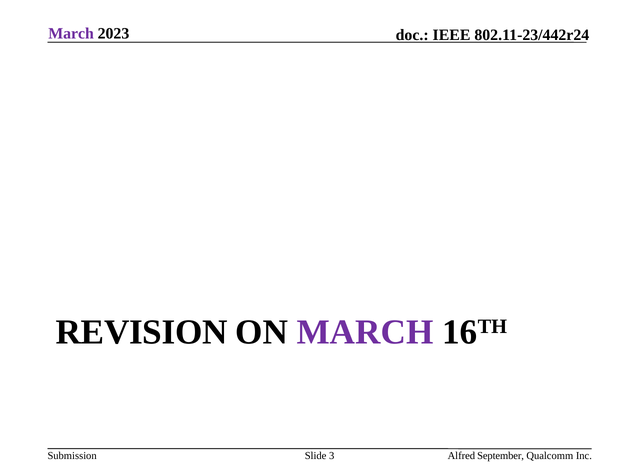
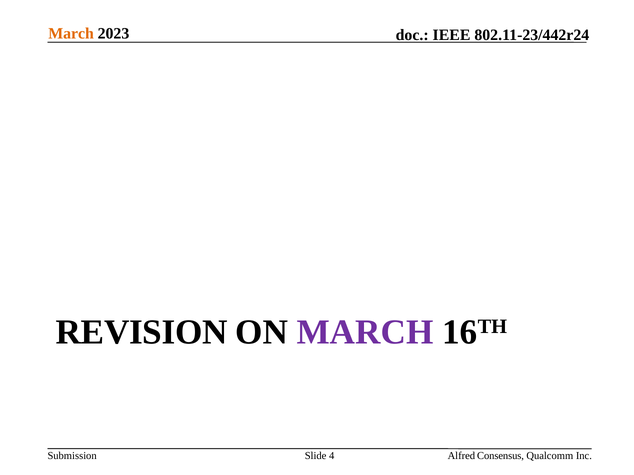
March colour: purple -> orange (71, 34)
3: 3 -> 4 (332, 456)
September: September -> Consensus (501, 456)
